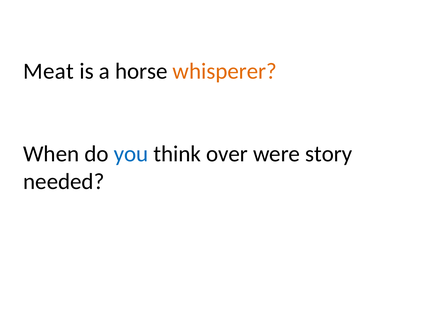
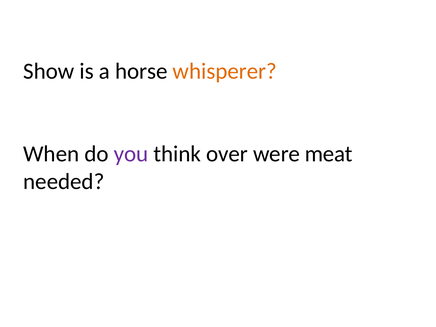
Meat: Meat -> Show (49, 71)
you colour: blue -> purple (131, 154)
story: story -> meat (329, 154)
